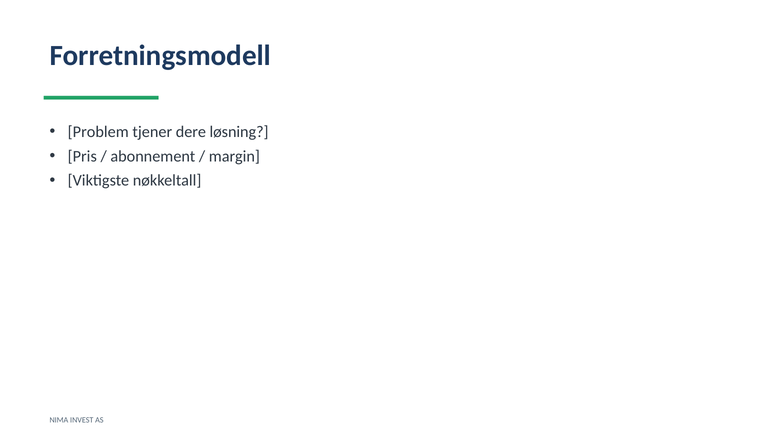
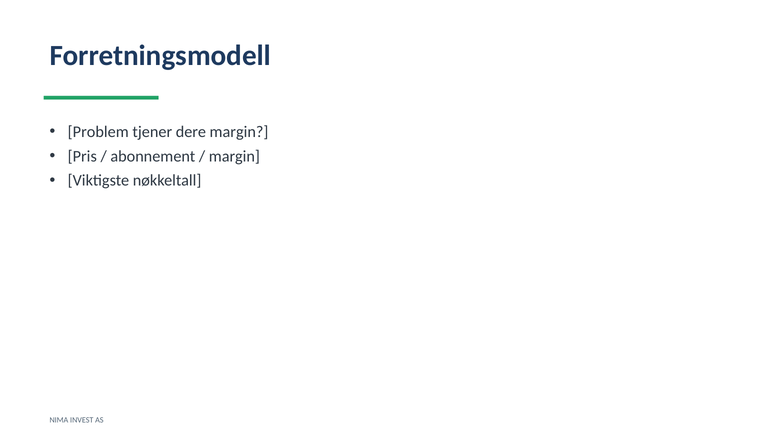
dere løsning: løsning -> margin (239, 132)
